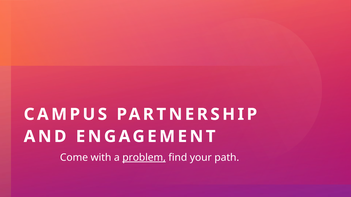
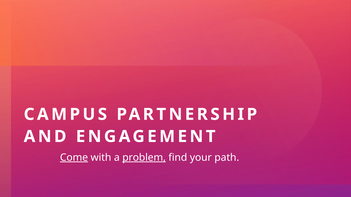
Come underline: none -> present (74, 158)
